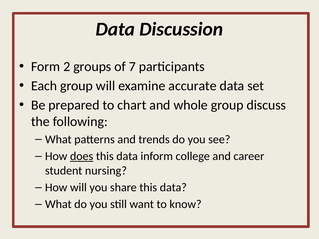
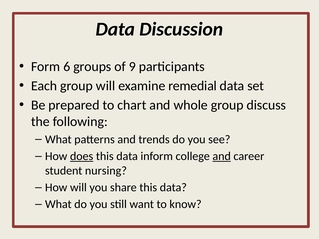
2: 2 -> 6 (67, 67)
7: 7 -> 9 (132, 67)
accurate: accurate -> remedial (193, 86)
and underline: none -> present (222, 156)
